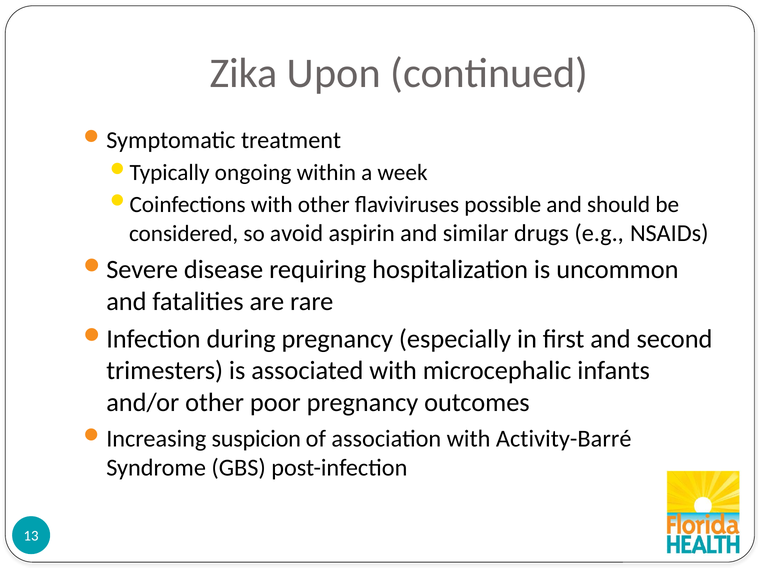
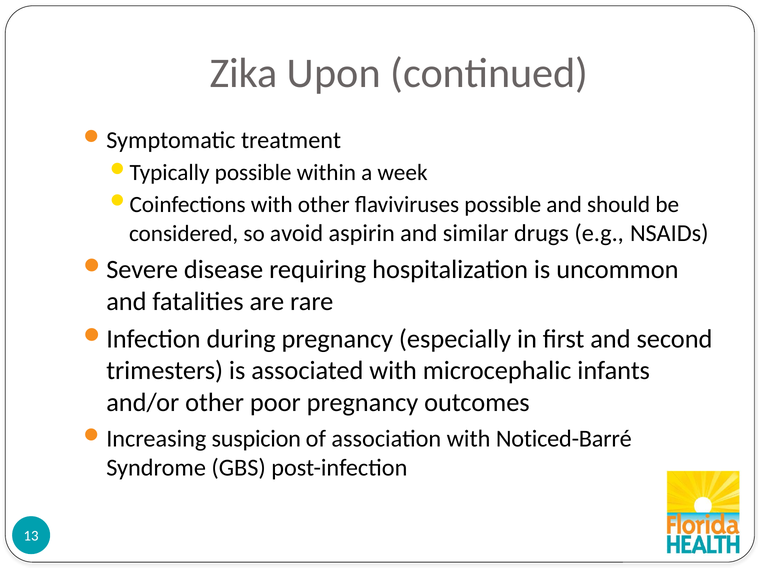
ongoing: ongoing -> possible (253, 173)
Activity-Barré: Activity-Barré -> Noticed-Barré (564, 439)
